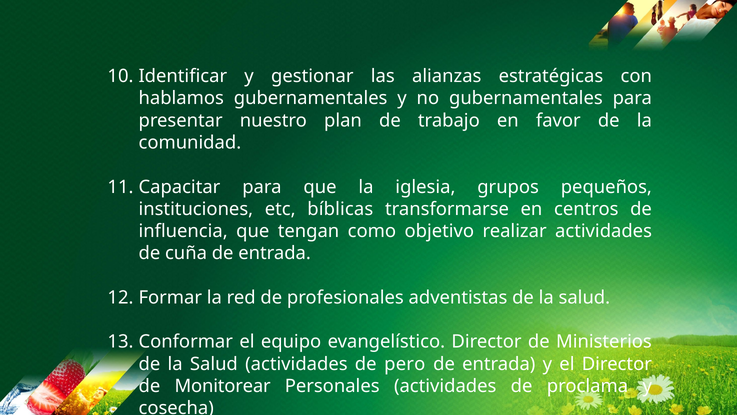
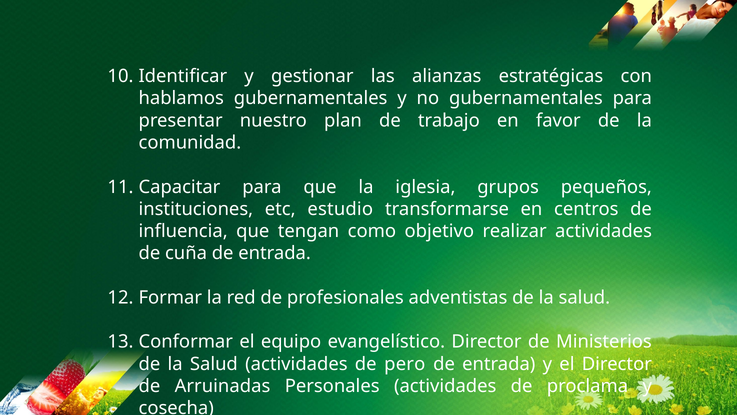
bíblicas: bíblicas -> estudio (340, 209)
Monitorear: Monitorear -> Arruinadas (223, 386)
